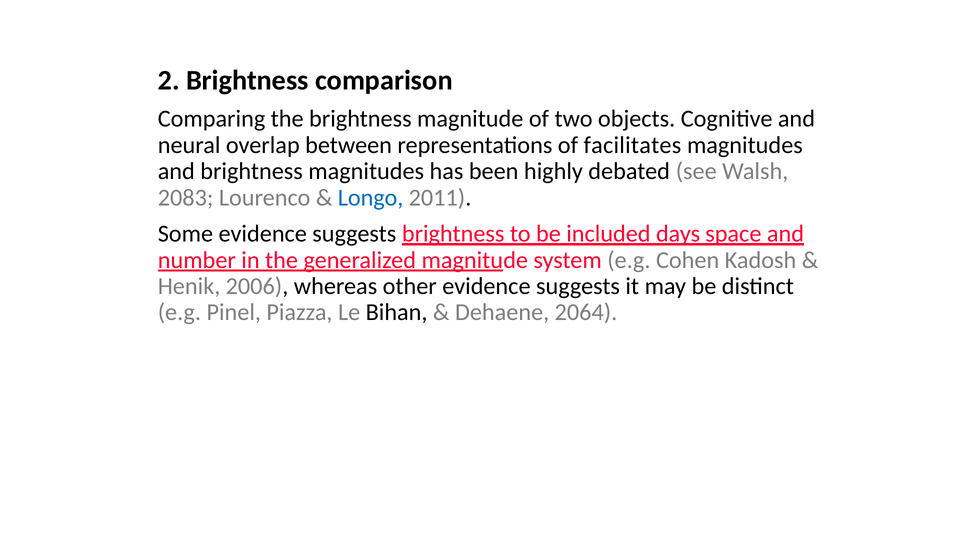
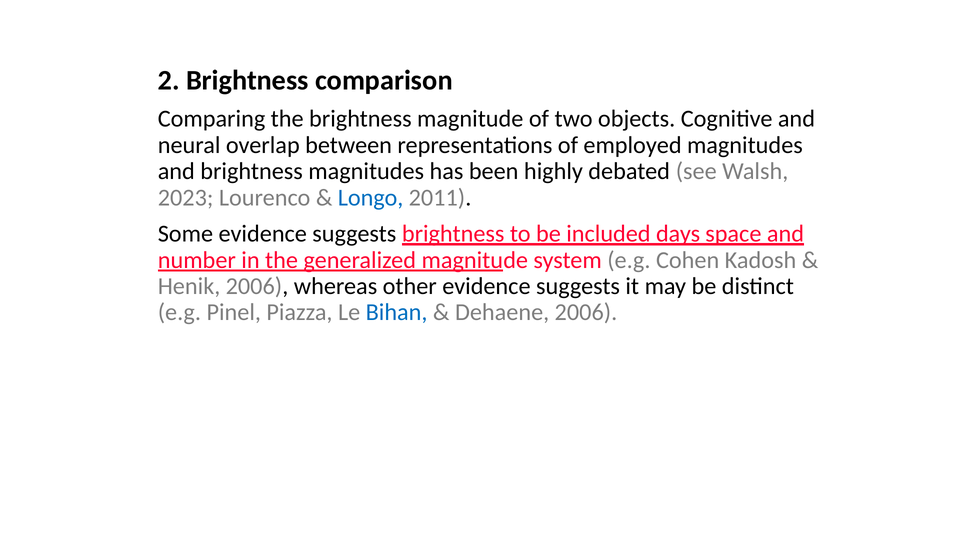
facilitates: facilitates -> employed (633, 145)
2083: 2083 -> 2023 (186, 197)
Bihan colour: black -> blue (397, 312)
Dehaene 2064: 2064 -> 2006 (586, 312)
